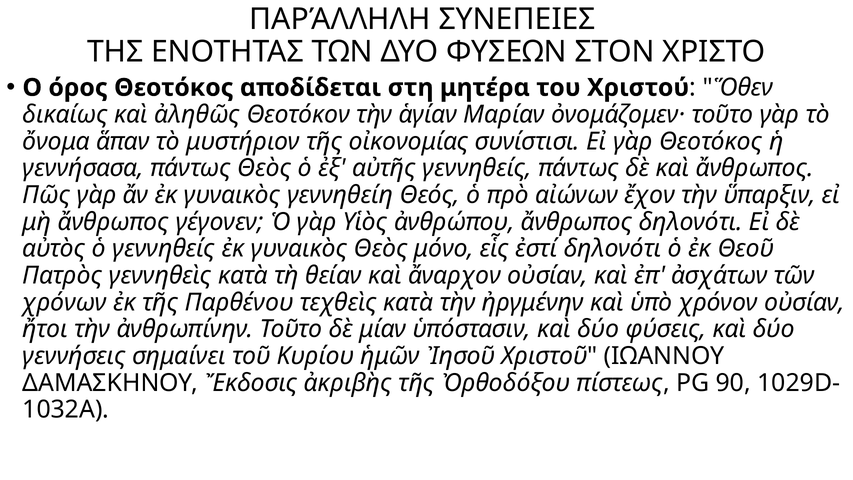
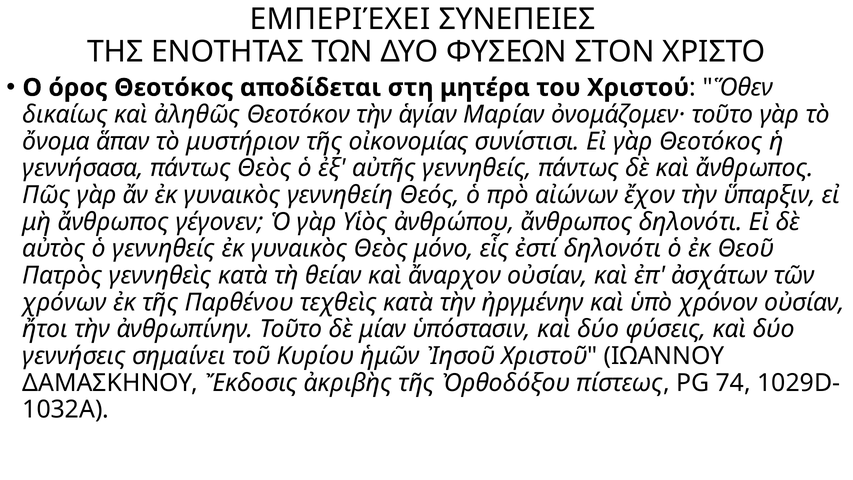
ΠΑΡΆΛΛΗΛΗ: ΠΑΡΆΛΛΗΛΗ -> ΕΜΠΕΡΙΈΧΕΙ (340, 19)
90: 90 -> 74 (733, 383)
